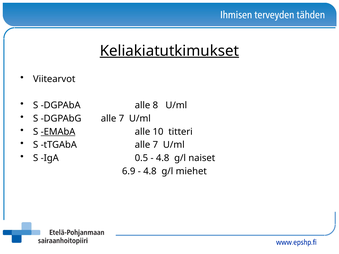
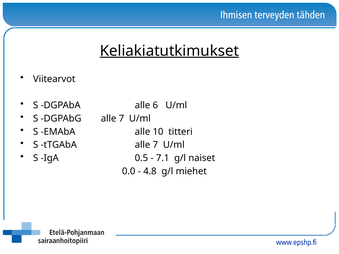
8: 8 -> 6 (155, 105)
EMAbA underline: present -> none (58, 132)
4.8: 4.8 -> 7.1 (163, 158)
6.9: 6.9 -> 0.0 (129, 171)
